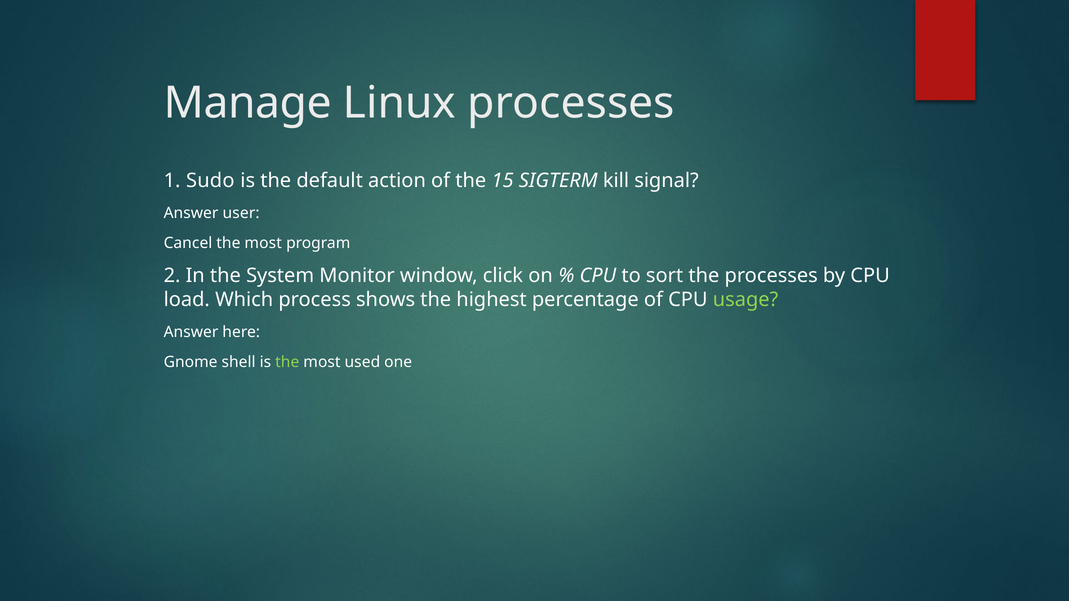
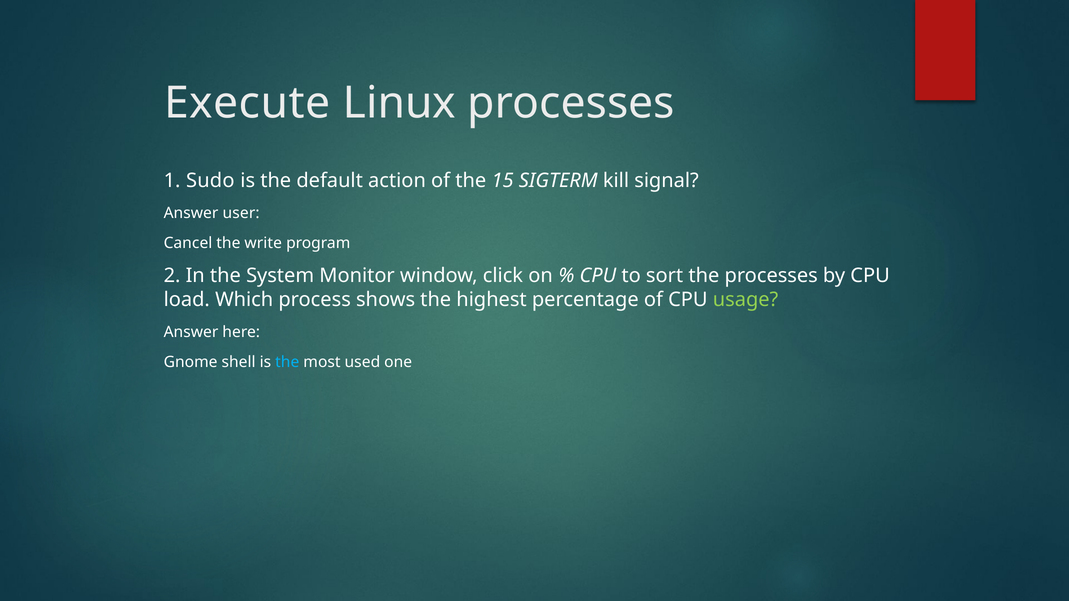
Manage: Manage -> Execute (247, 103)
Cancel the most: most -> write (263, 243)
the colour: light green -> light blue (287, 362)
